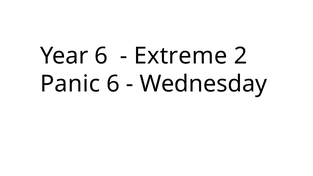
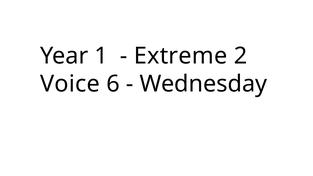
Year 6: 6 -> 1 (101, 56)
Panic: Panic -> Voice (70, 84)
